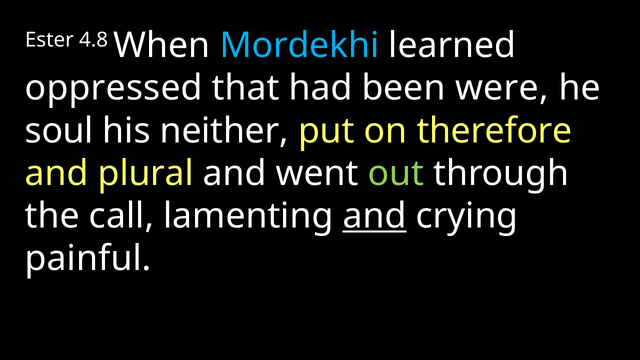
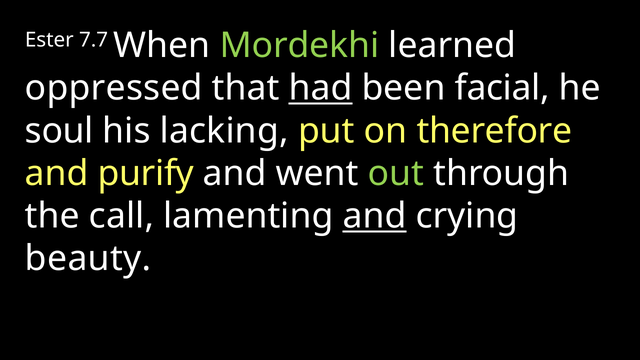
4.8: 4.8 -> 7.7 (94, 40)
Mordekhi colour: light blue -> light green (299, 46)
had underline: none -> present (321, 88)
were: were -> facial (502, 88)
neither: neither -> lacking (224, 131)
plural: plural -> purify (146, 173)
painful: painful -> beauty (88, 259)
